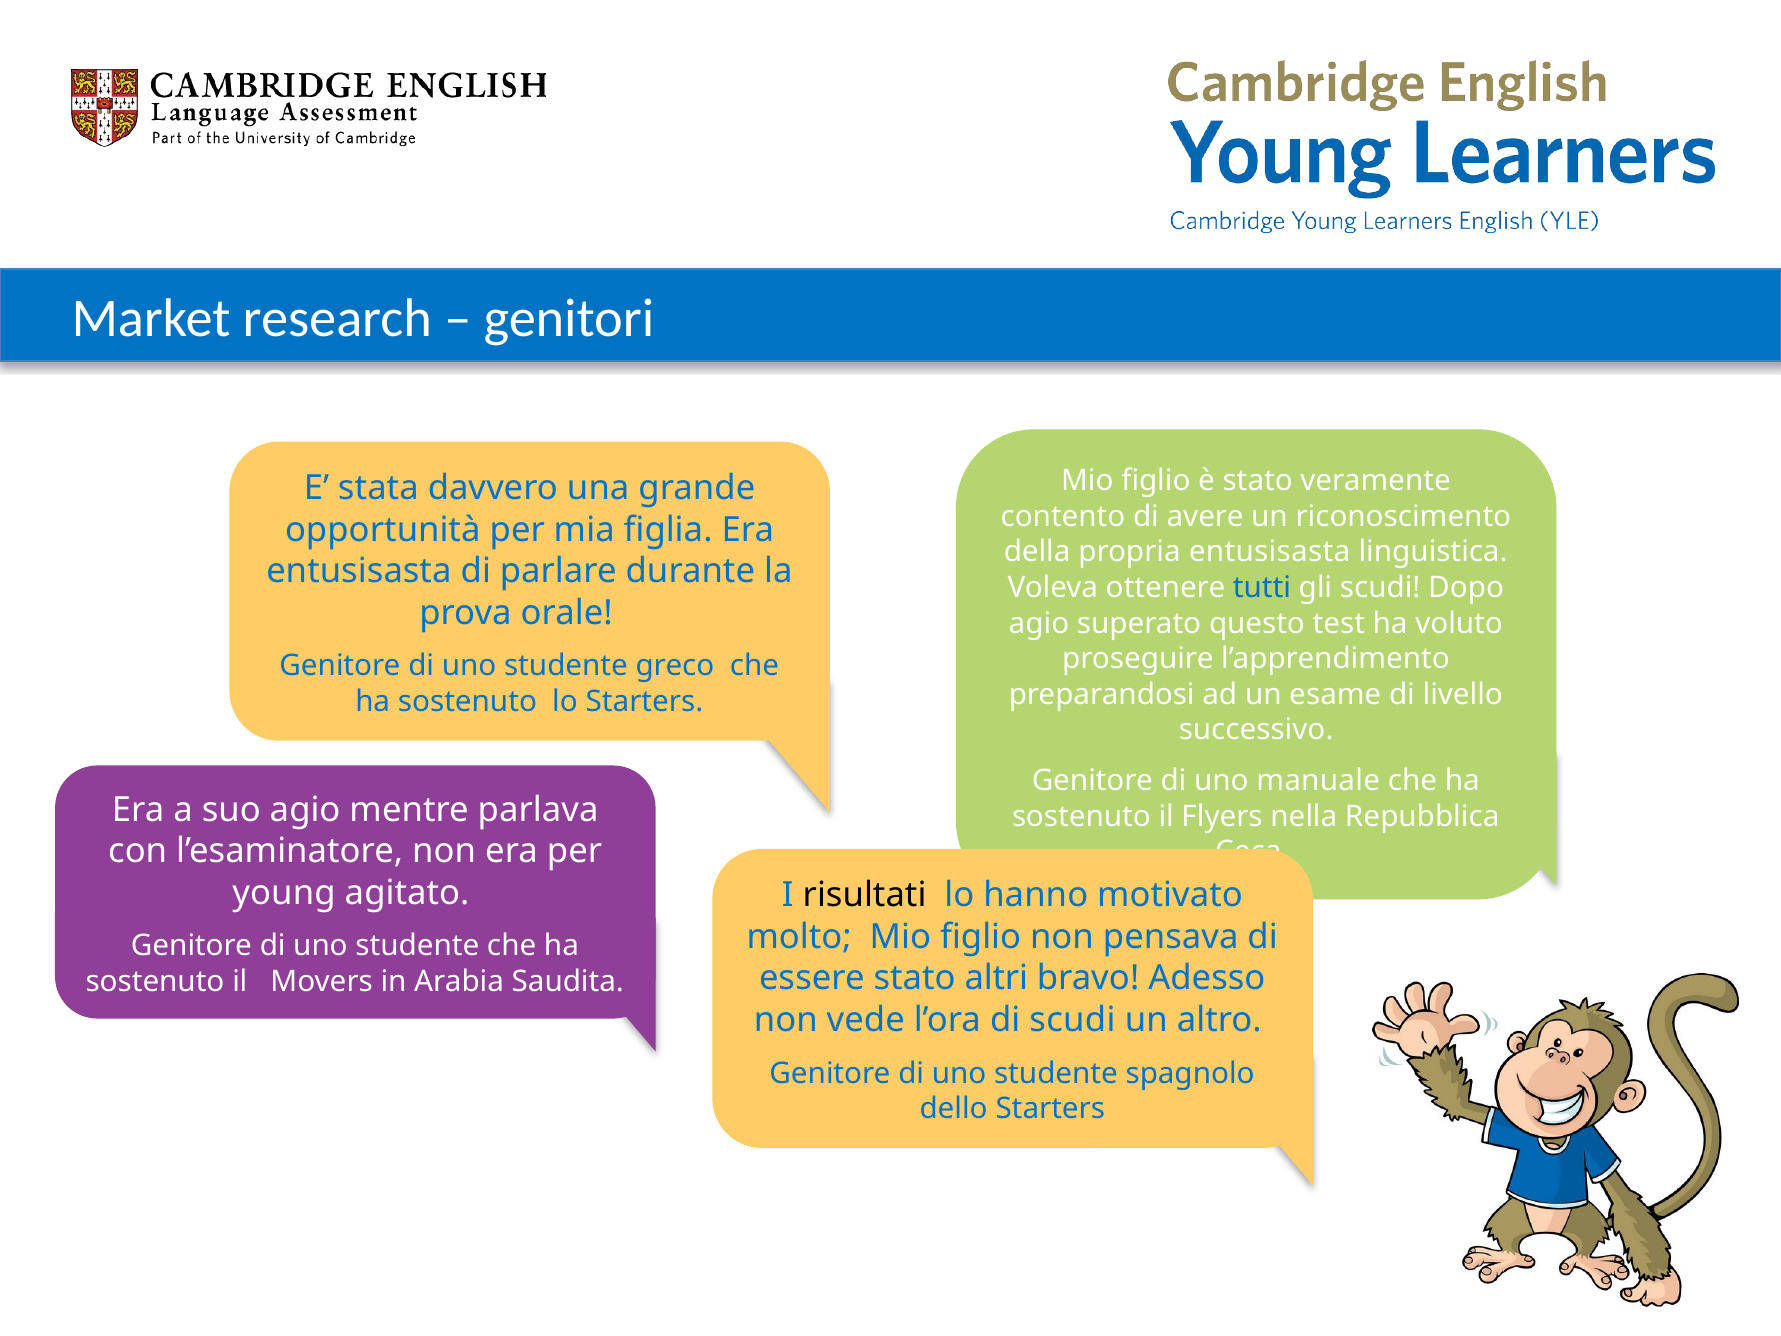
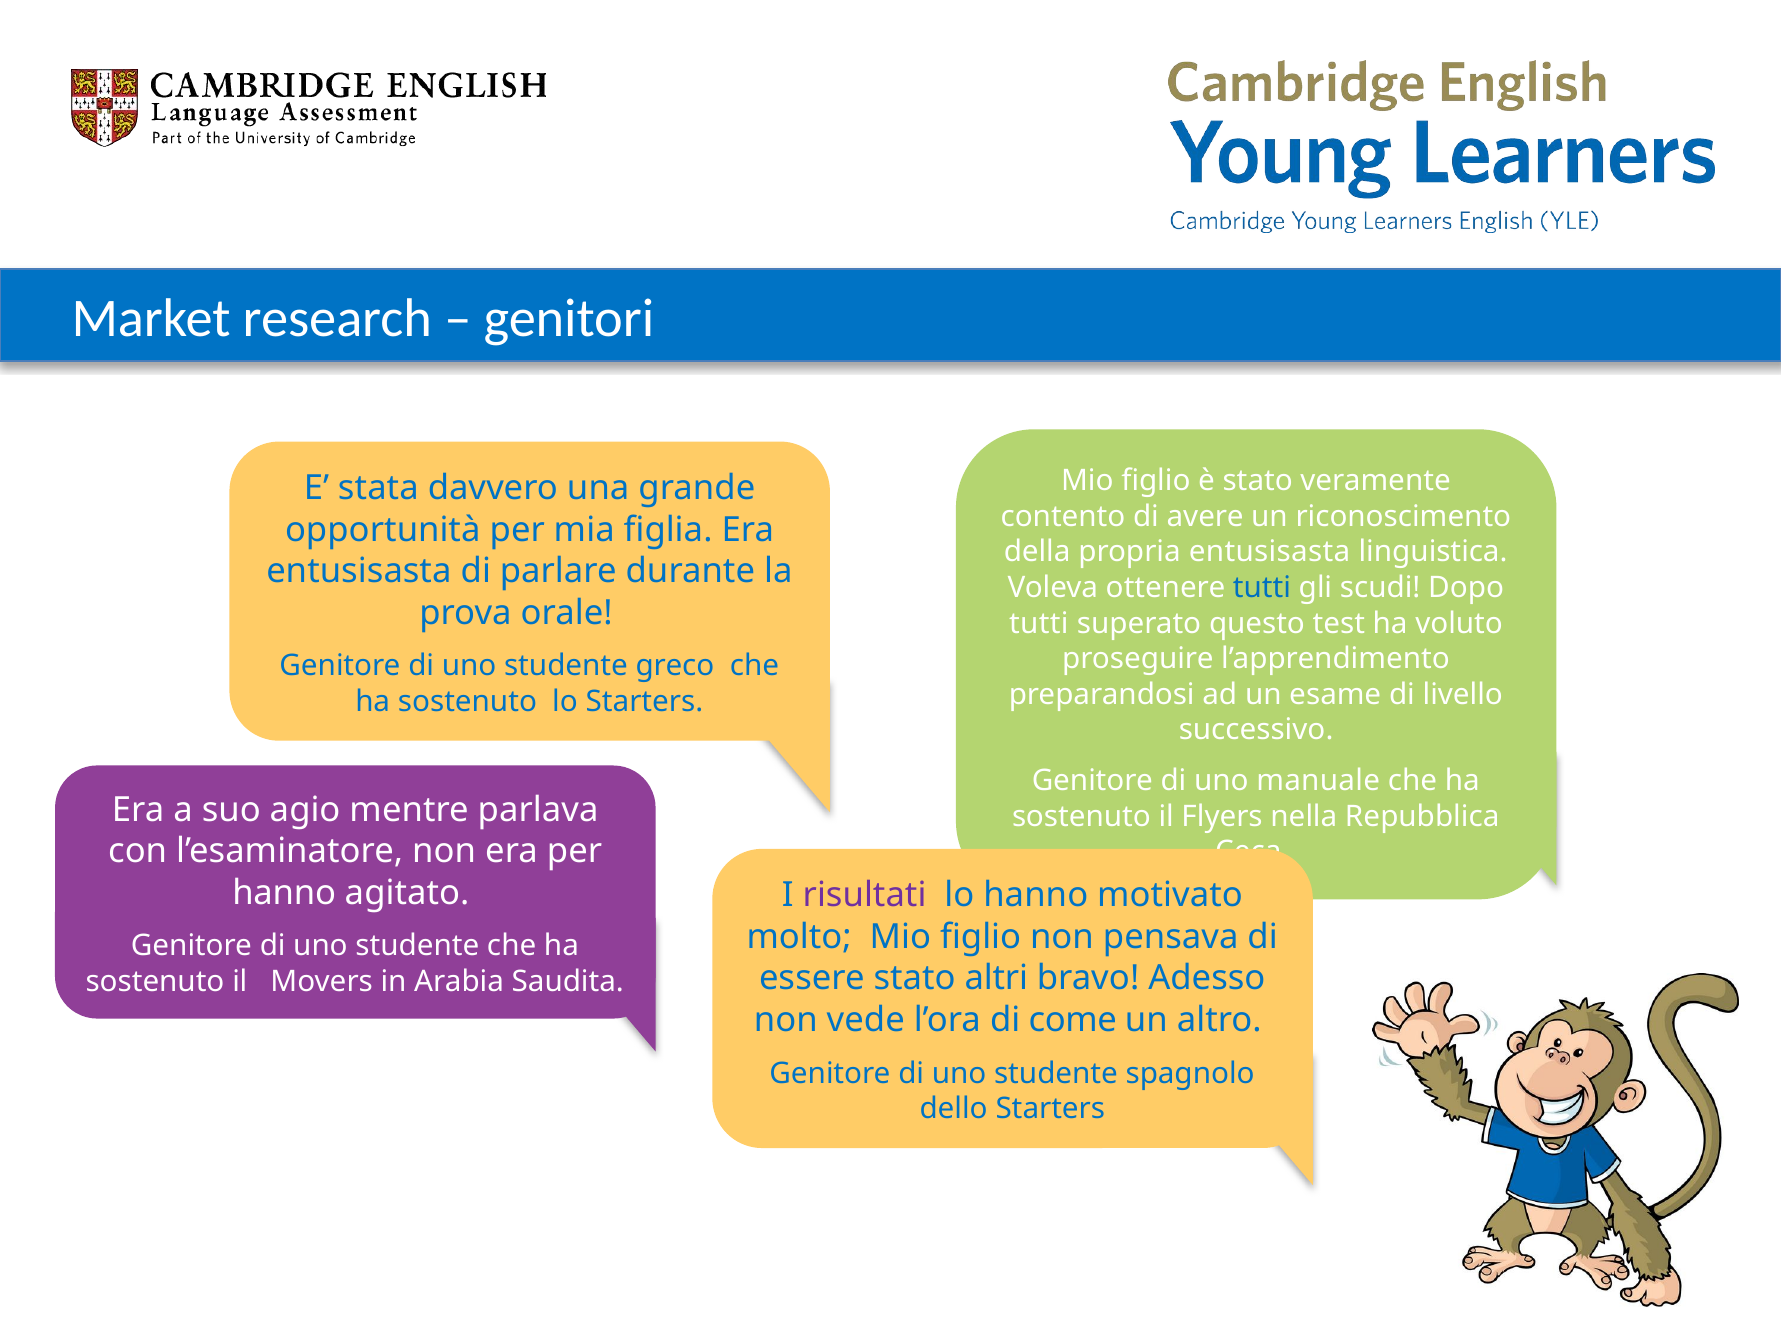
agio: agio -> tutti (1039, 623)
young: young -> hanno (284, 893)
risultati colour: black -> purple (865, 895)
di scudi: scudi -> come (1073, 1020)
